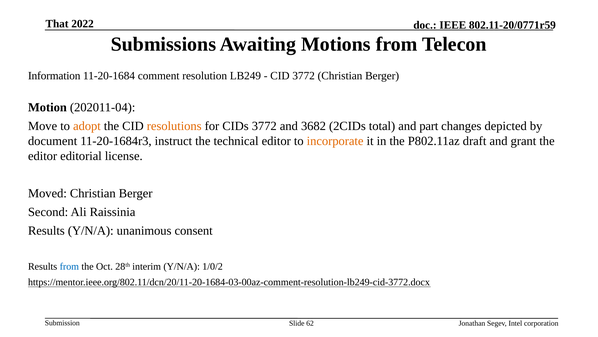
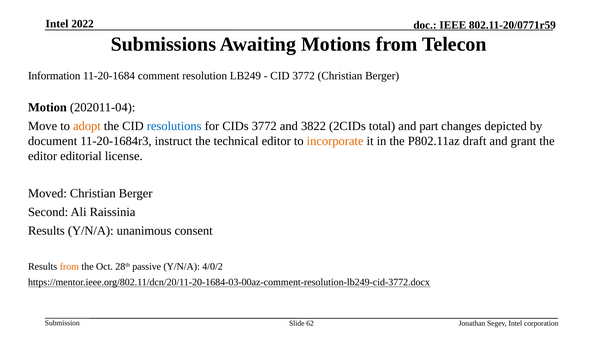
That: That -> Intel (57, 24)
resolutions colour: orange -> blue (174, 126)
3682: 3682 -> 3822 (313, 126)
from colour: blue -> orange (69, 266)
interim: interim -> passive (147, 266)
1/0/2: 1/0/2 -> 4/0/2 (213, 266)
